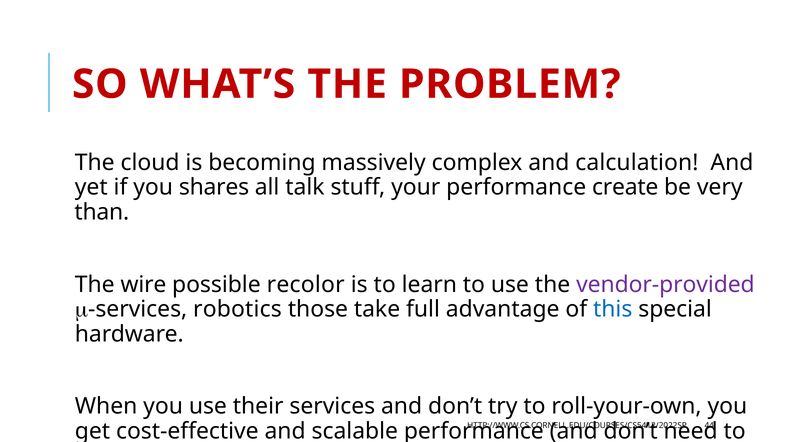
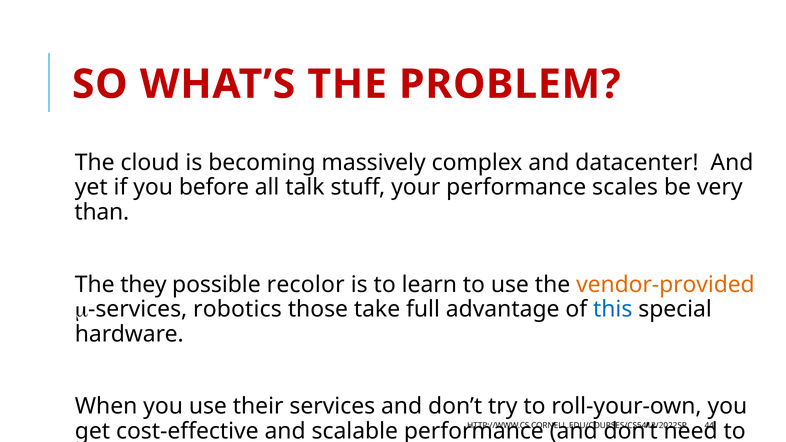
calculation: calculation -> datacenter (637, 163)
shares: shares -> before (214, 187)
create: create -> scales (625, 187)
wire: wire -> they (143, 285)
vendor-provided colour: purple -> orange (665, 285)
